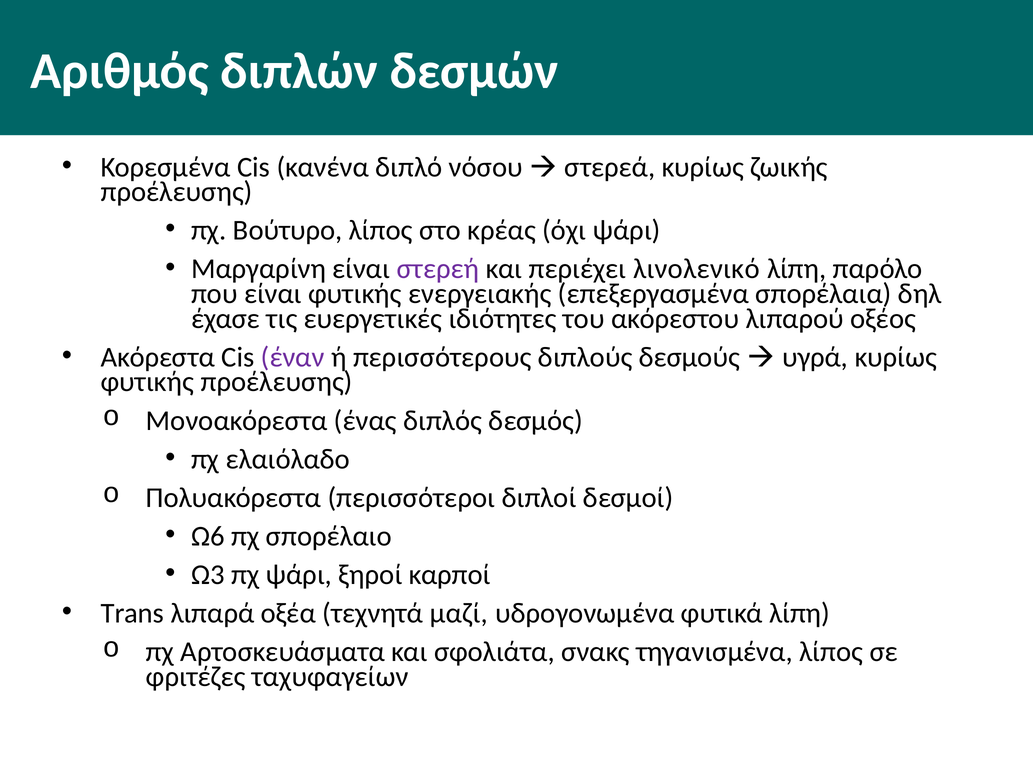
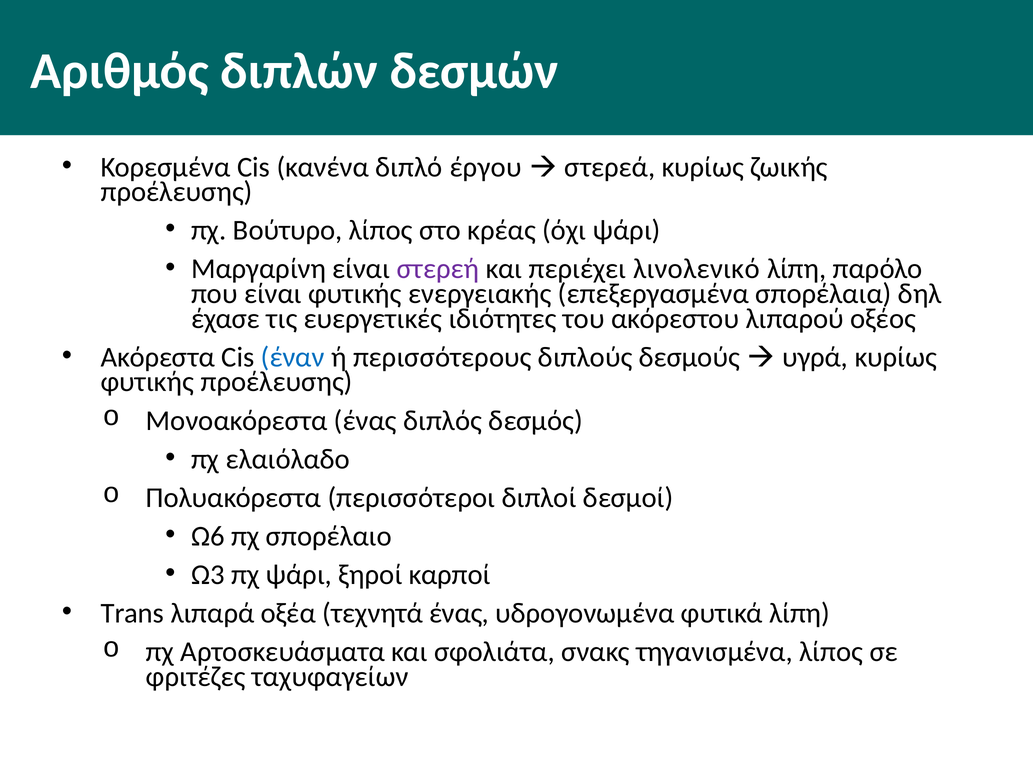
νόσου: νόσου -> έργου (486, 167)
έναν colour: purple -> blue (293, 357)
τεχνητά μαζί: μαζί -> ένας (459, 613)
